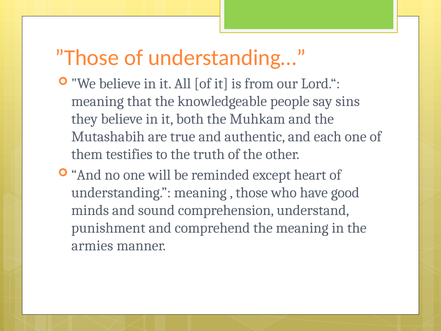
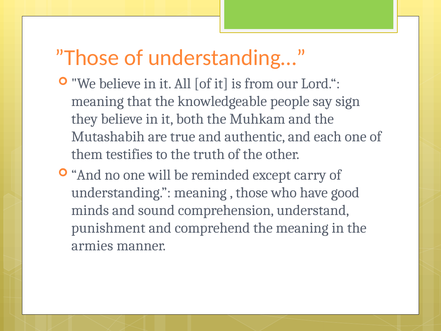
sins: sins -> sign (348, 101)
heart: heart -> carry (310, 175)
